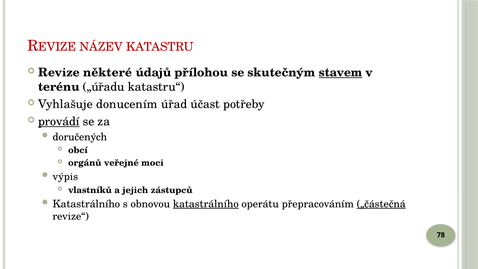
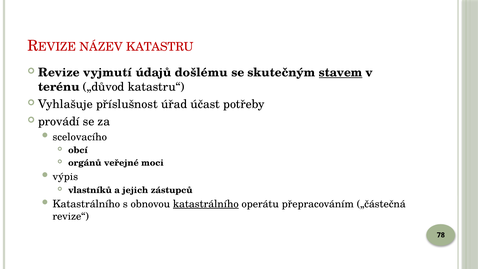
některé: některé -> vyjmutí (108, 73)
přílohou: přílohou -> došlému (201, 73)
„úřadu: „úřadu -> „důvod (104, 87)
donucením: donucením -> příslušnost (127, 104)
provádí underline: present -> none (59, 122)
doručených: doručených -> scelovacího (80, 137)
„částečná underline: present -> none (381, 204)
